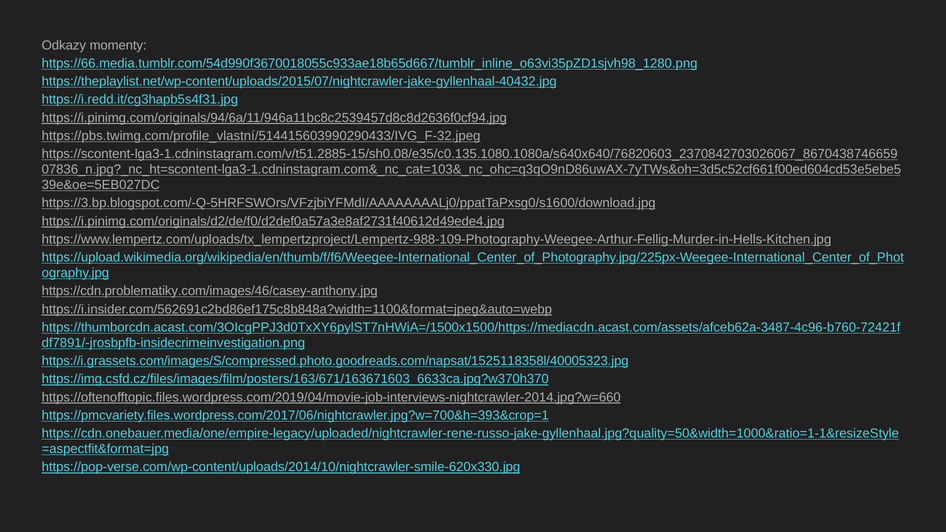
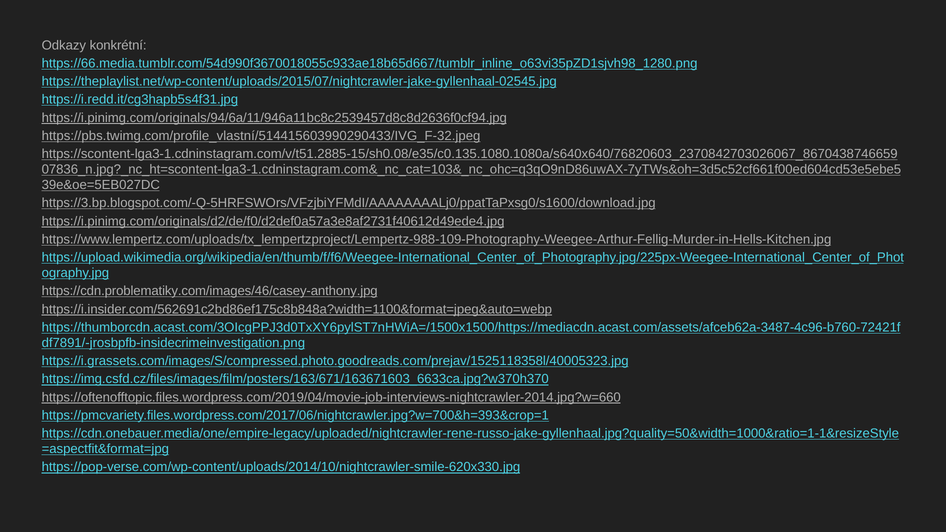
momenty: momenty -> konkrétní (118, 45)
https://theplaylist.net/wp-content/uploads/2015/07/nightcrawler-jake-gyllenhaal-40432.jpg: https://theplaylist.net/wp-content/uploads/2015/07/nightcrawler-jake-gyllenhaal-40432.jpg -> https://theplaylist.net/wp-content/uploads/2015/07/nightcrawler-jake-gyllenhaal-02545.jpg (299, 81)
https://i.grassets.com/images/S/compressed.photo.goodreads.com/napsat/1525118358l/40005323.jpg: https://i.grassets.com/images/S/compressed.photo.goodreads.com/napsat/1525118358l/40005323.jpg -> https://i.grassets.com/images/S/compressed.photo.goodreads.com/prejav/1525118358l/40005323.jpg (335, 361)
